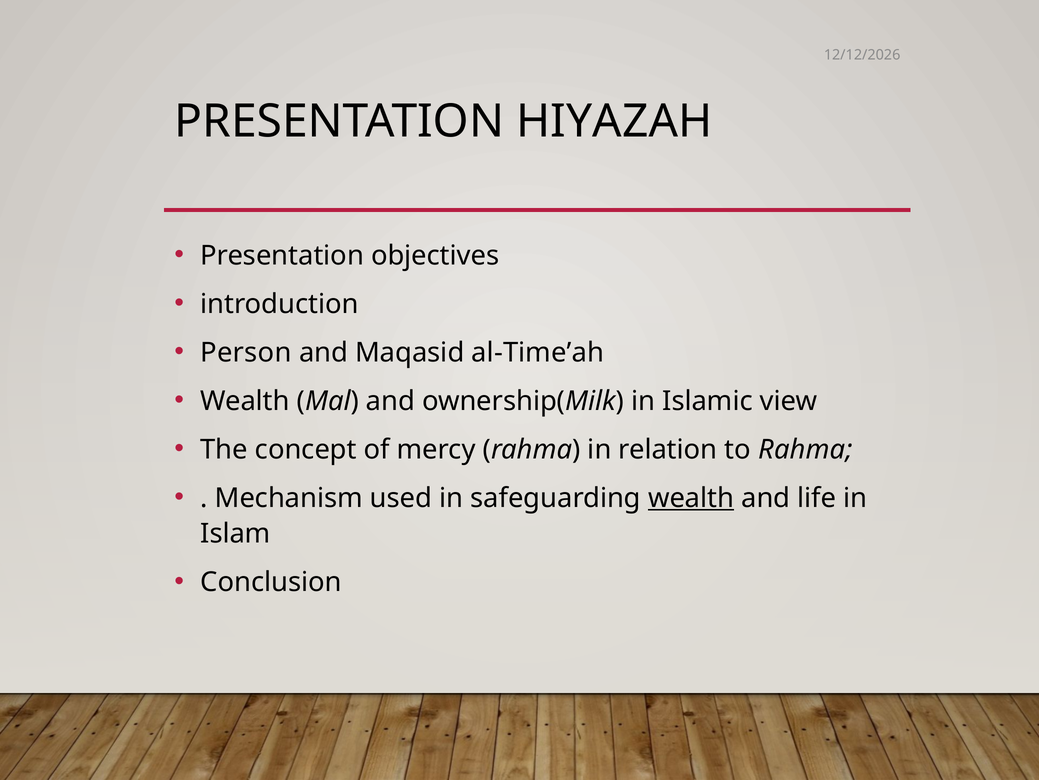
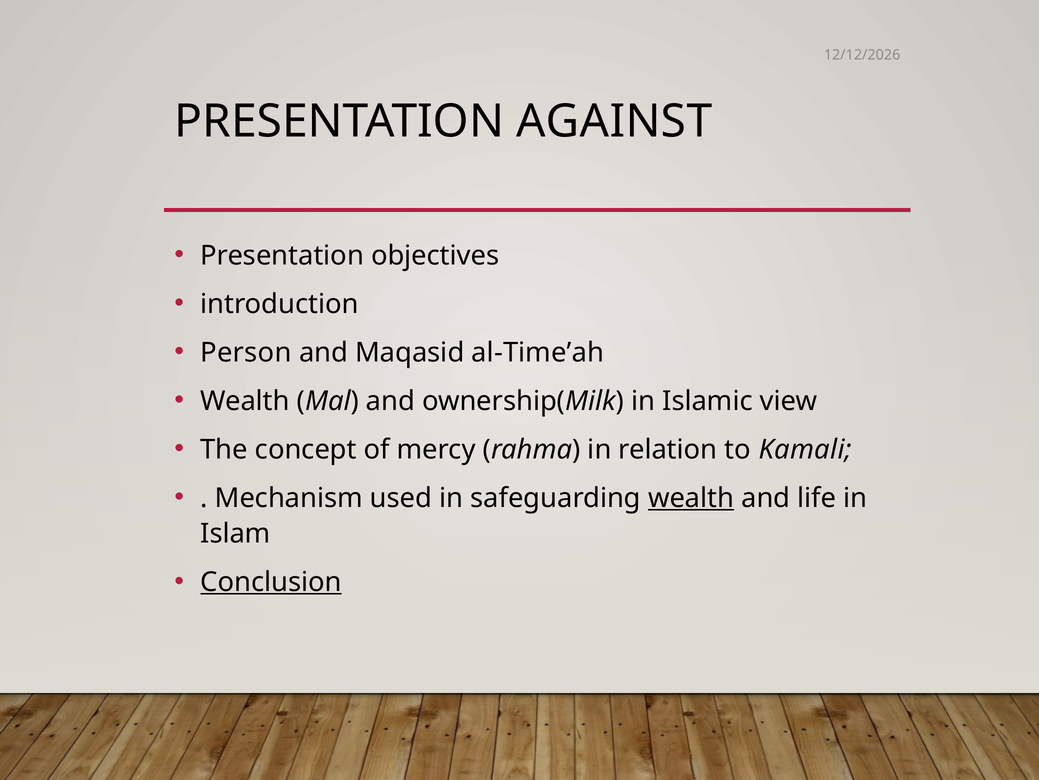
HIYAZAH: HIYAZAH -> AGAINST (614, 121)
to Rahma: Rahma -> Kamali (805, 449)
Conclusion underline: none -> present (271, 582)
